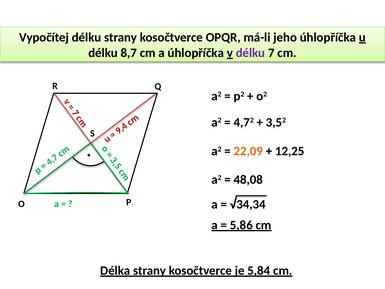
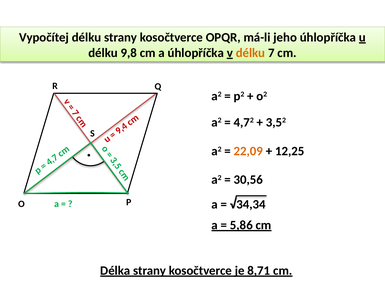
8,7: 8,7 -> 9,8 (129, 53)
délku colour: purple -> orange (250, 53)
48,08: 48,08 -> 30,56 (248, 179)
5,84: 5,84 -> 8,71 (259, 270)
